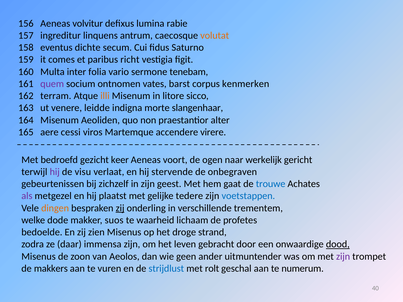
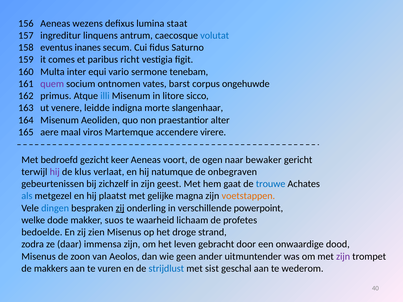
volvitur: volvitur -> wezens (88, 23)
rabie: rabie -> staat (177, 23)
volutat colour: orange -> blue (215, 35)
dichte: dichte -> inanes (88, 48)
folia: folia -> equi (97, 72)
kenmerken: kenmerken -> ongehuwde (246, 84)
terram: terram -> primus (56, 96)
illi colour: orange -> blue (105, 96)
cessi: cessi -> maal (71, 132)
werkelijk: werkelijk -> bewaker (264, 160)
visu: visu -> klus (83, 172)
stervende: stervende -> natumque (172, 172)
als colour: purple -> blue (27, 196)
tedere: tedere -> magna (189, 196)
voetstappen colour: blue -> orange (248, 196)
dingen colour: orange -> blue (55, 208)
trementem: trementem -> powerpoint (258, 208)
dood underline: present -> none (338, 244)
rolt: rolt -> sist (212, 269)
numerum: numerum -> wederom (303, 269)
